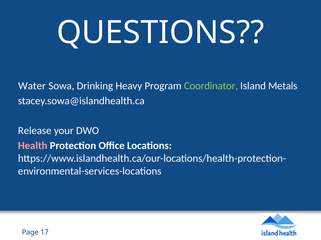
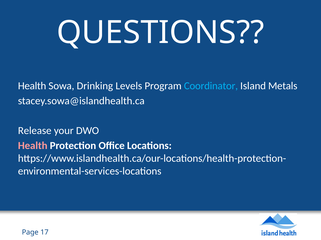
Water: Water -> Health (32, 86)
Heavy: Heavy -> Levels (129, 86)
Coordinator colour: light green -> light blue (211, 86)
